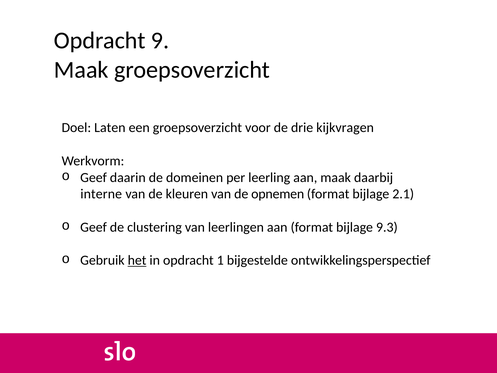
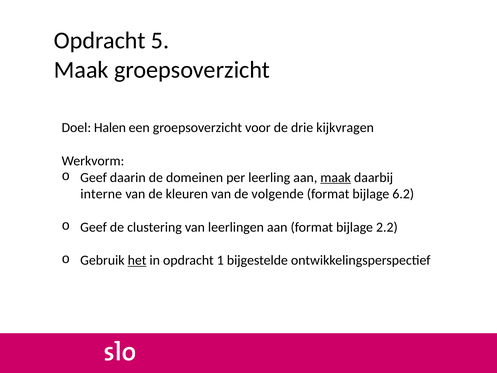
9: 9 -> 5 (160, 41)
Laten: Laten -> Halen (110, 128)
maak underline: none -> present (336, 177)
opnemen: opnemen -> volgende (278, 194)
2.1: 2.1 -> 6.2 (403, 194)
9.3: 9.3 -> 2.2 (387, 227)
